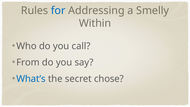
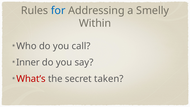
From: From -> Inner (28, 62)
What’s colour: blue -> red (31, 79)
chose: chose -> taken (109, 79)
